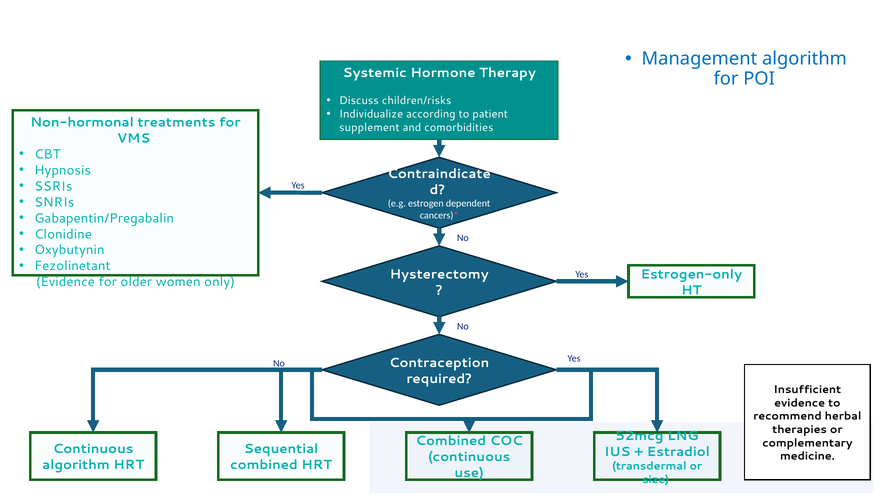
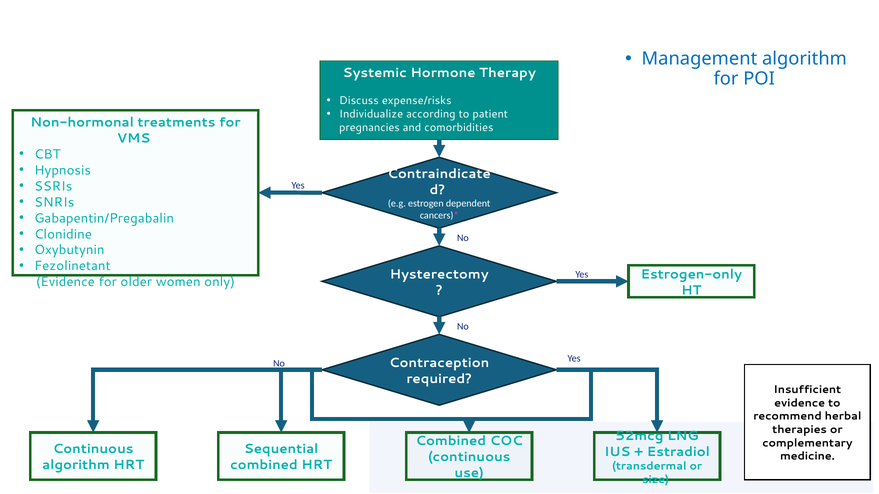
children/risks: children/risks -> expense/risks (417, 101)
supplement: supplement -> pregnancies (369, 128)
